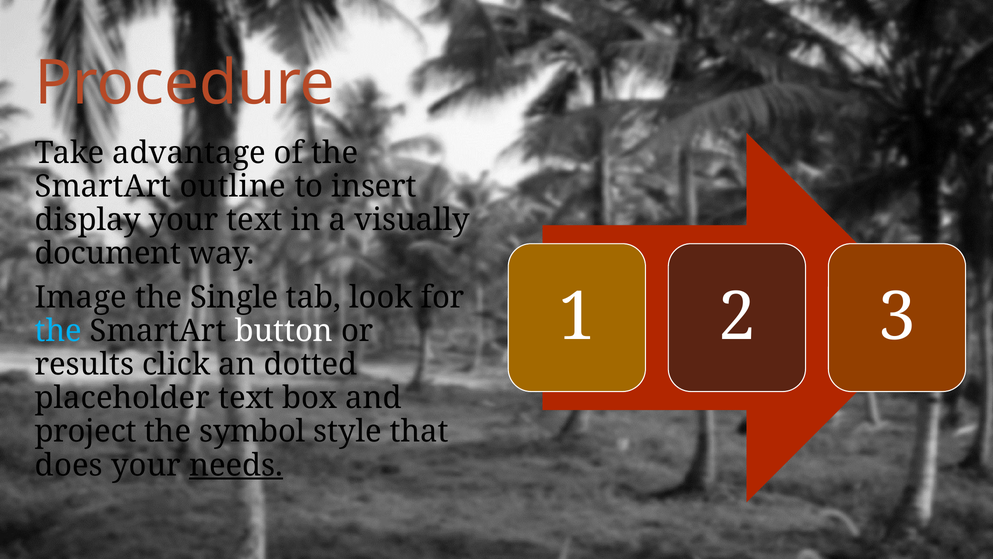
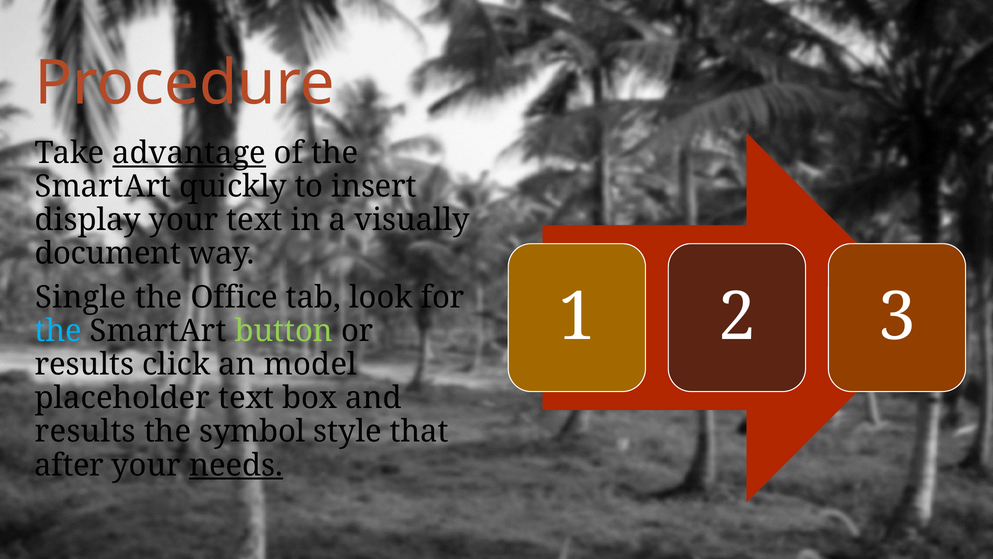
advantage underline: none -> present (189, 153)
outline: outline -> quickly (233, 186)
Image: Image -> Single (81, 297)
Single: Single -> Office (234, 297)
button colour: white -> light green (284, 331)
dotted: dotted -> model (311, 364)
project: project -> results (85, 431)
does: does -> after (69, 465)
